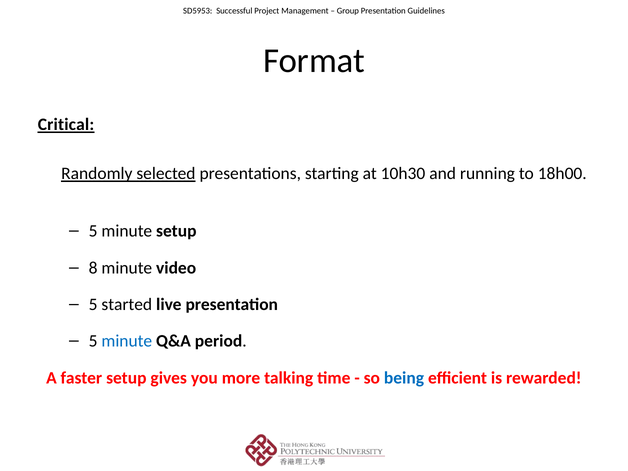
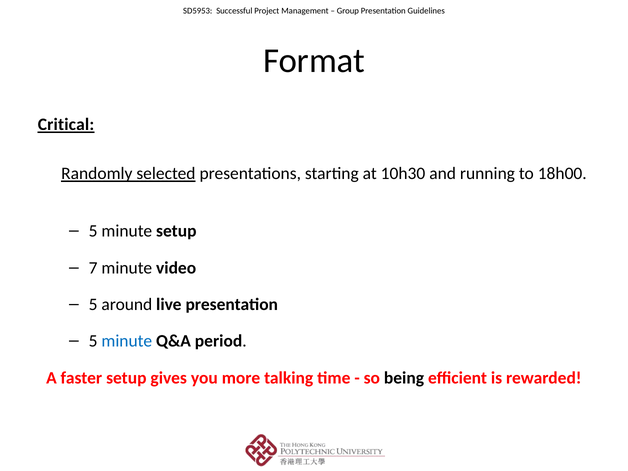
8: 8 -> 7 (93, 268)
started: started -> around (127, 304)
being colour: blue -> black (404, 378)
